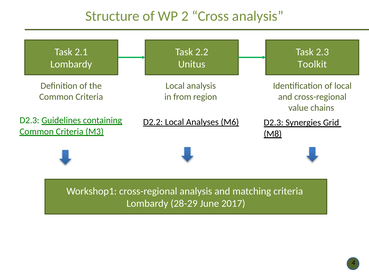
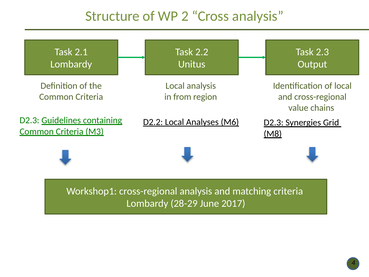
Toolkit: Toolkit -> Output (312, 64)
